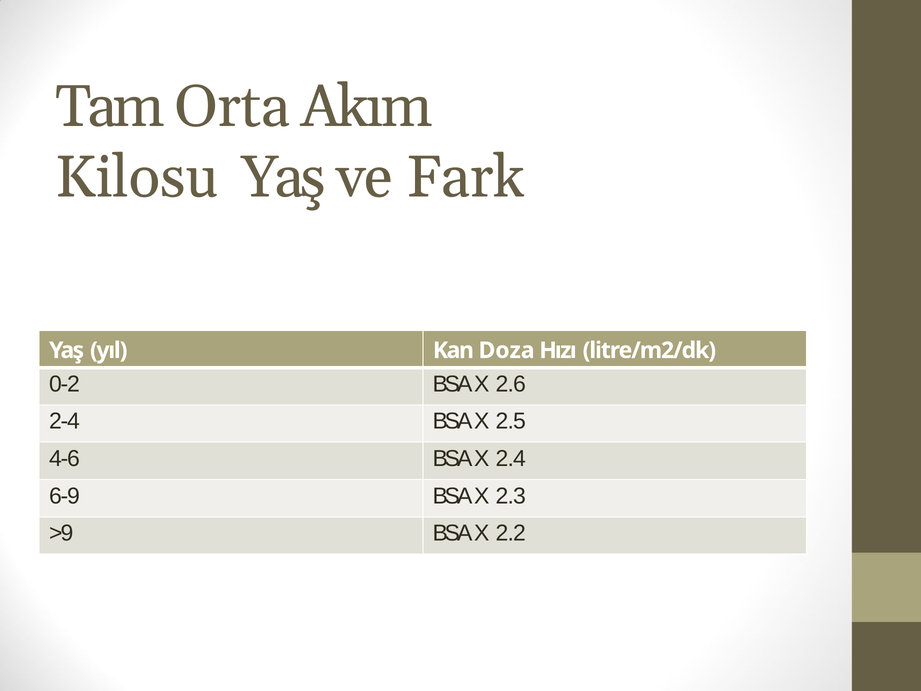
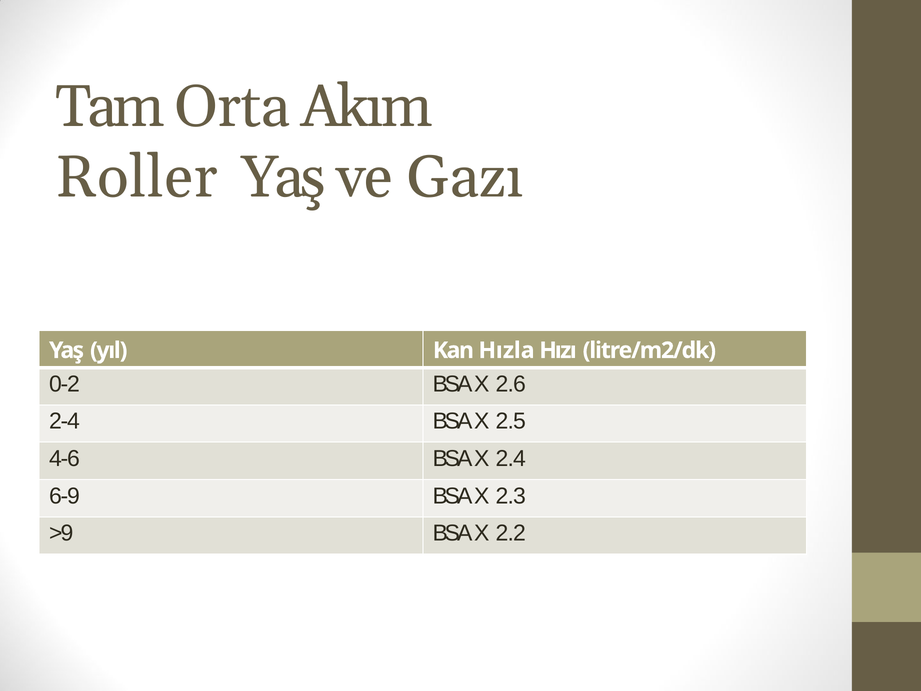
Kilosu: Kilosu -> Roller (137, 177)
Fark: Fark -> Gazı (465, 177)
Doza: Doza -> Hızla (507, 350)
